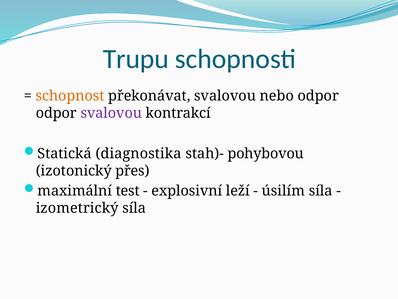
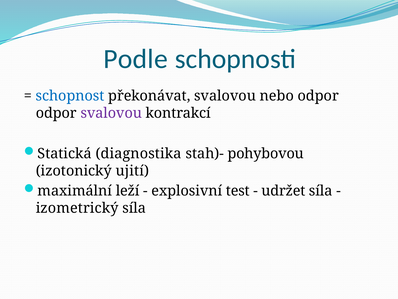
Trupu: Trupu -> Podle (136, 59)
schopnost colour: orange -> blue (70, 96)
přes: přes -> ujití (132, 171)
test: test -> leží (128, 191)
leží: leží -> test (238, 191)
úsilím: úsilím -> udržet (283, 191)
